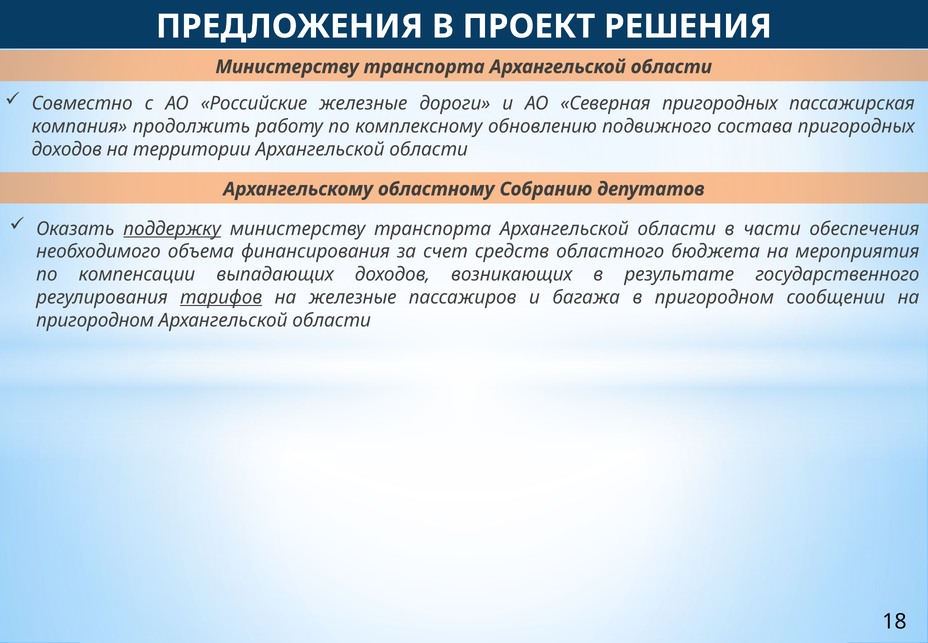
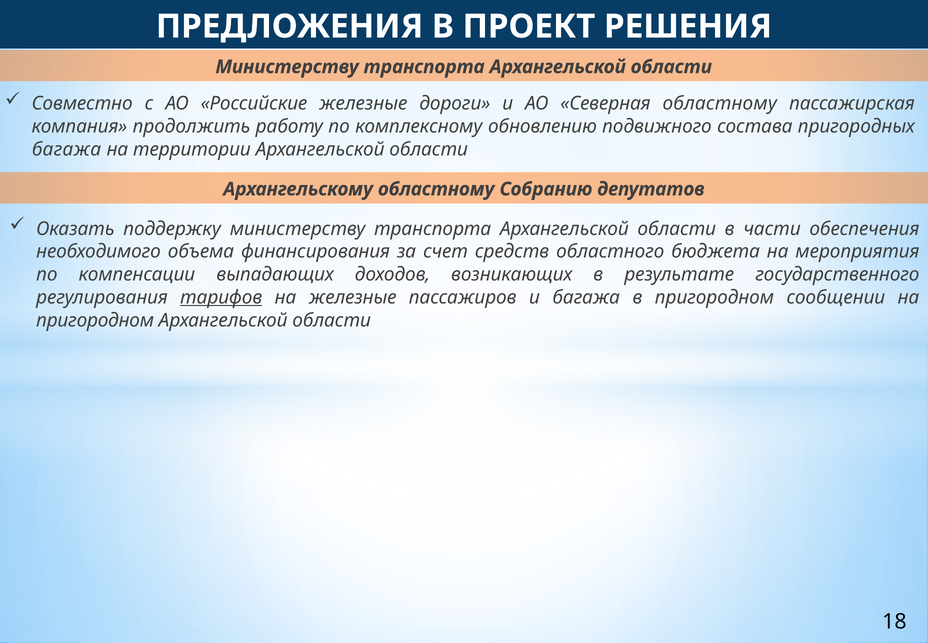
Северная пригородных: пригородных -> областному (720, 103)
доходов: доходов -> багажа (67, 149)
поддержку underline: present -> none (172, 229)
